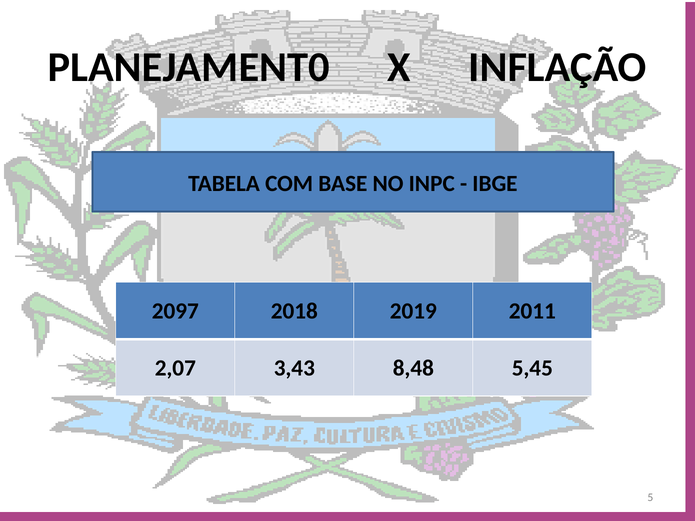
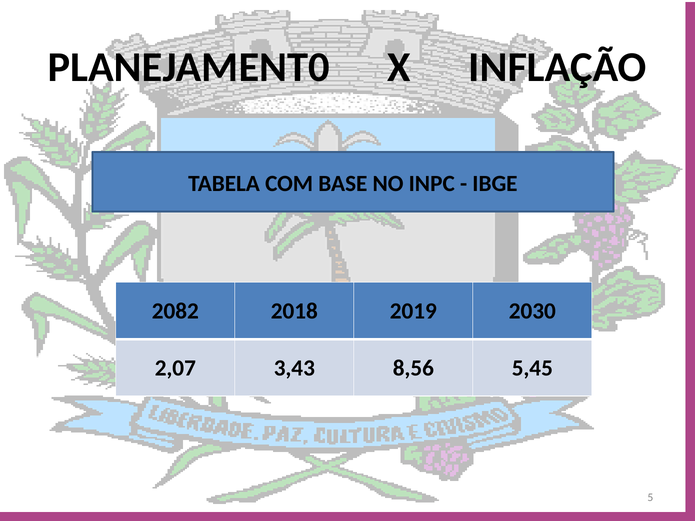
2097: 2097 -> 2082 (175, 311)
2011: 2011 -> 2030 (532, 311)
8,48: 8,48 -> 8,56 (413, 368)
